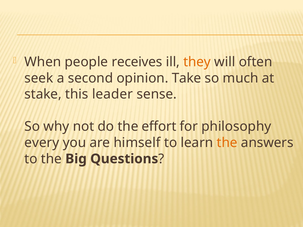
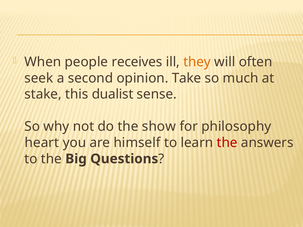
leader: leader -> dualist (113, 94)
effort: effort -> show (159, 127)
every: every -> heart (42, 143)
the colour: orange -> red (227, 143)
